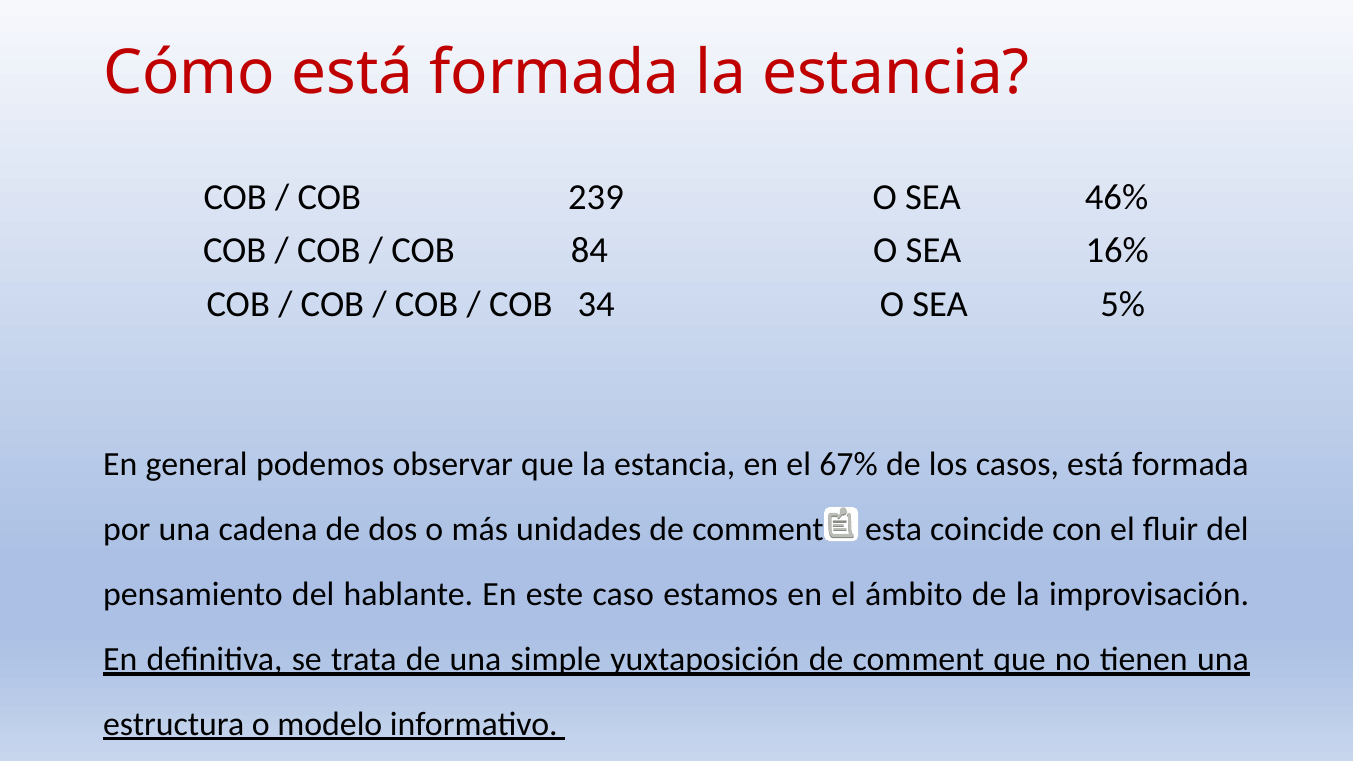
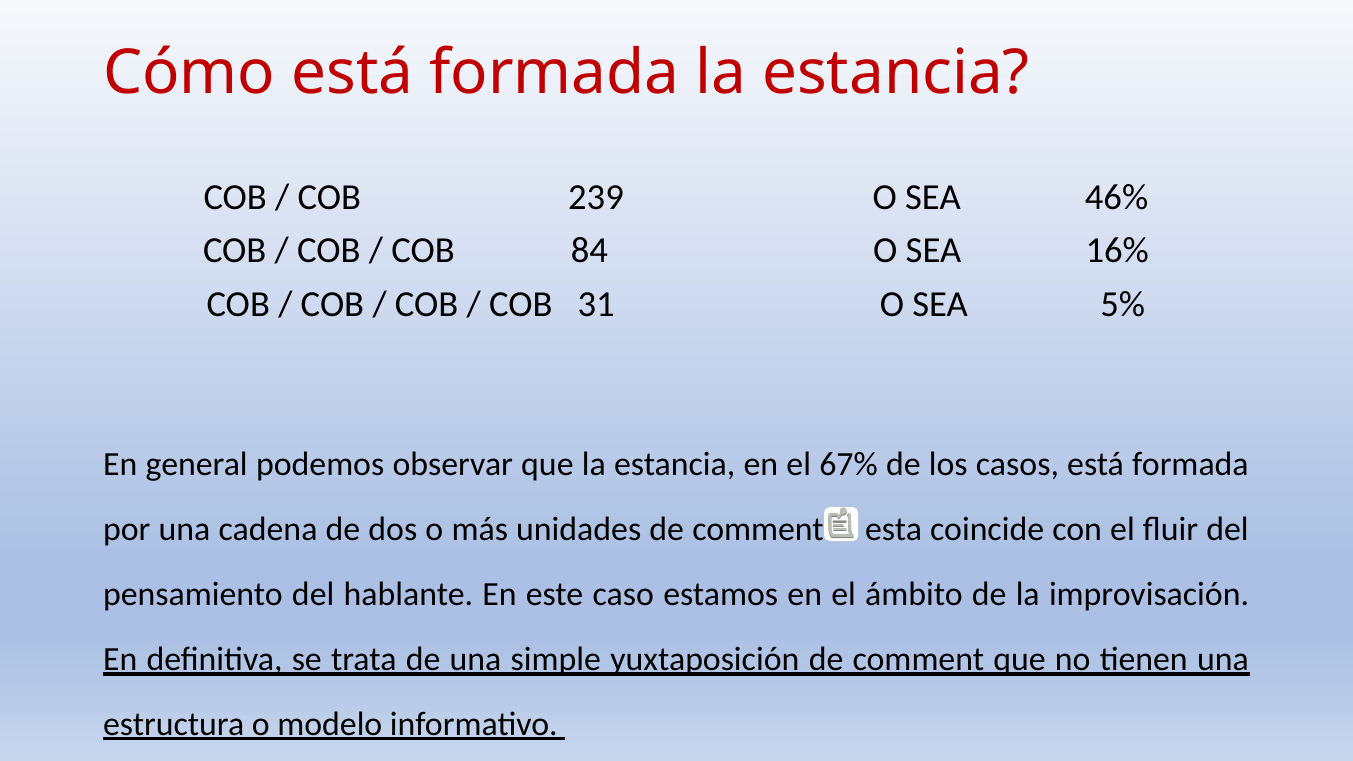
34: 34 -> 31 (596, 304)
